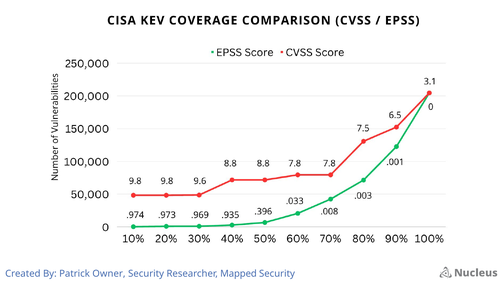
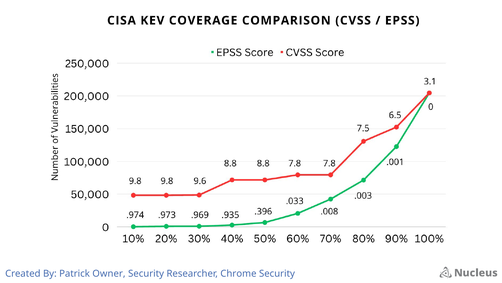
Mapped: Mapped -> Chrome (238, 273)
